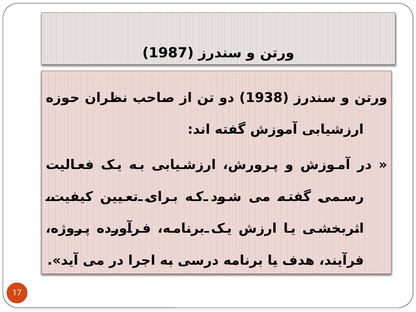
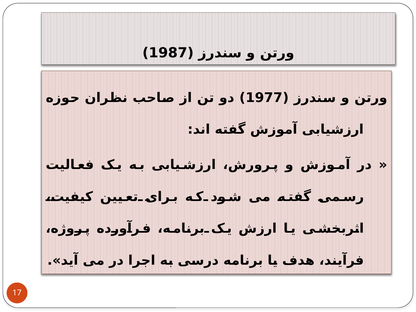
1938: 1938 -> 1977 (264, 98)
